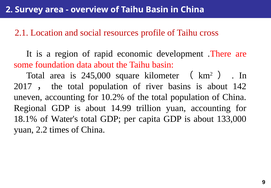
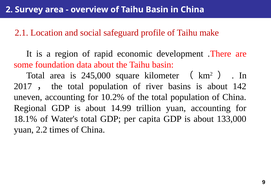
resources: resources -> safeguard (121, 33)
cross: cross -> make (209, 33)
